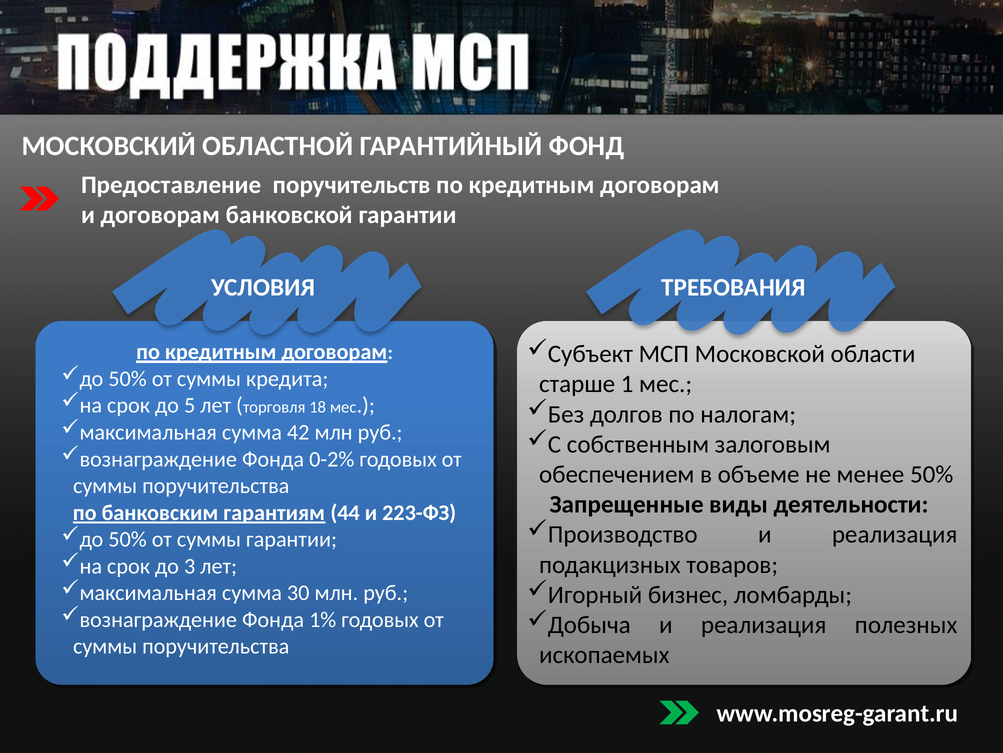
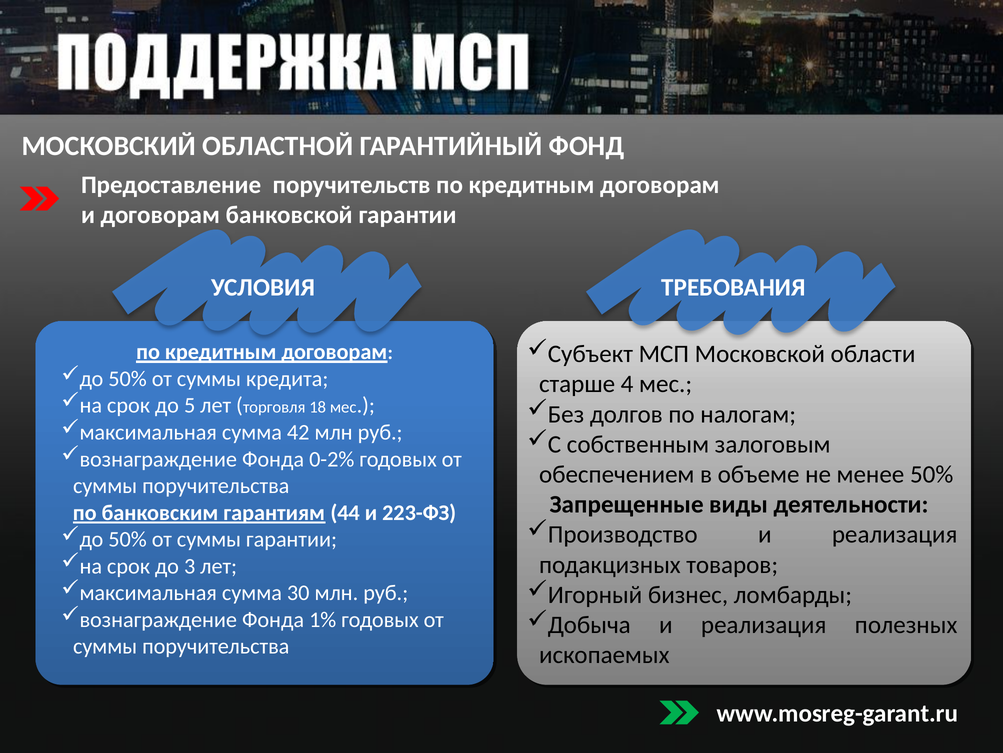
1: 1 -> 4 (627, 384)
